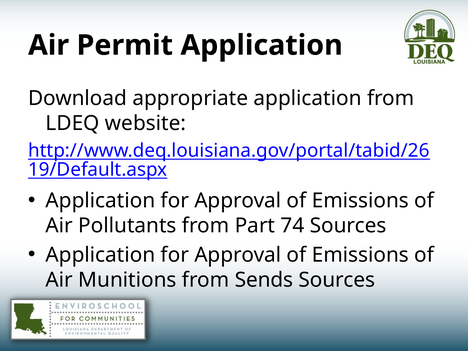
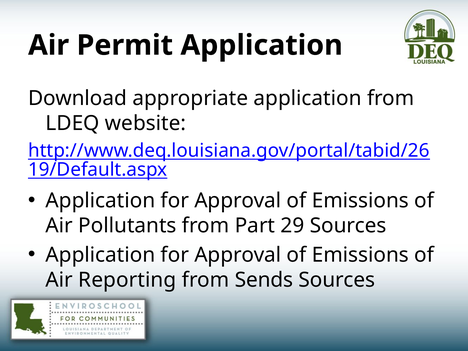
74: 74 -> 29 (292, 226)
Munitions: Munitions -> Reporting (127, 280)
